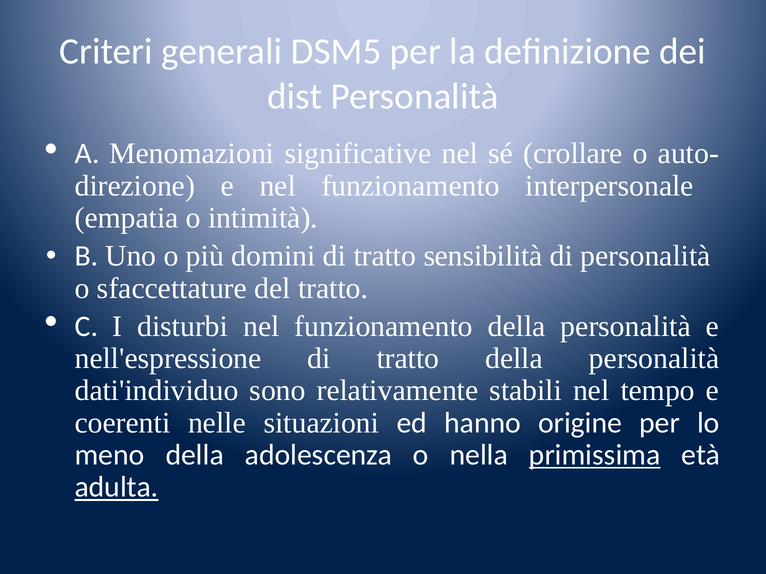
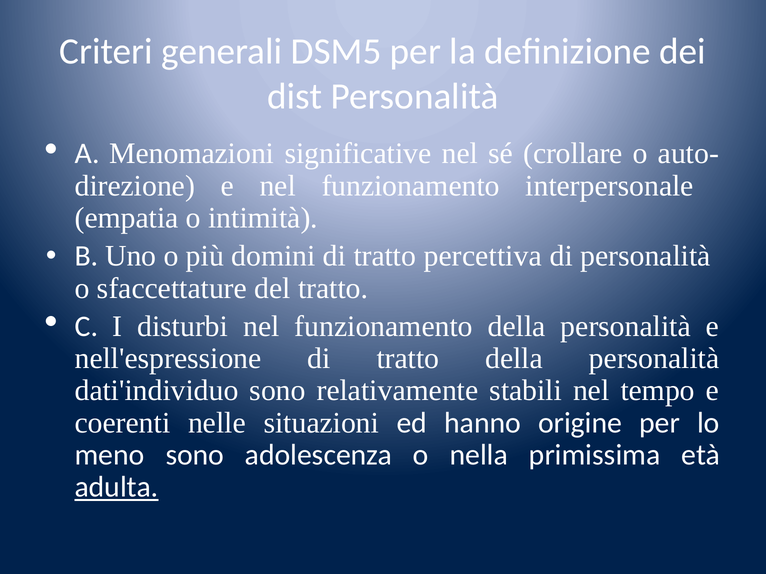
sensibilità: sensibilità -> percettiva (483, 256)
meno della: della -> sono (195, 455)
primissima underline: present -> none (595, 455)
